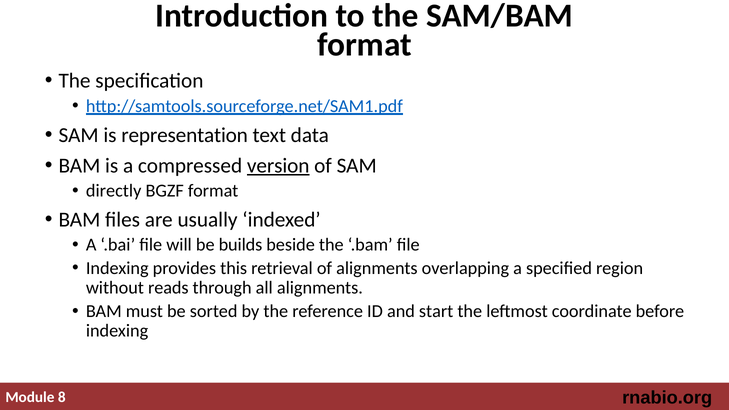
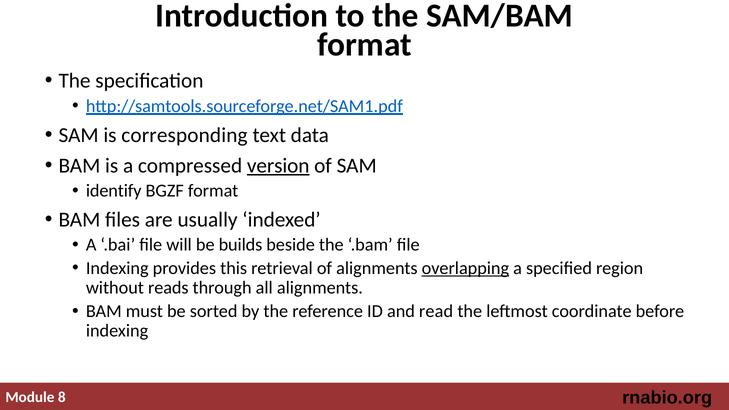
representation: representation -> corresponding (184, 135)
directly: directly -> identify (114, 191)
overlapping underline: none -> present (465, 268)
start: start -> read (436, 311)
